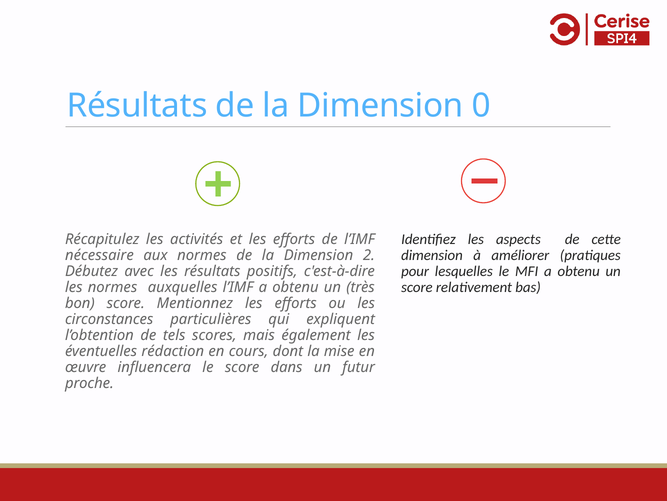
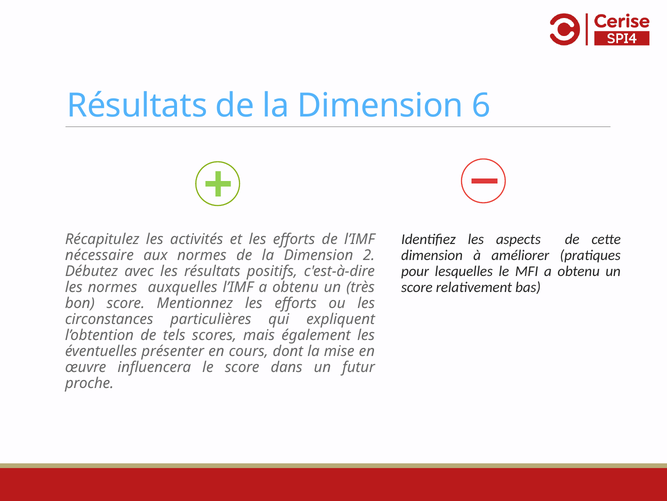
0: 0 -> 6 (481, 106)
rédaction: rédaction -> présenter (173, 351)
